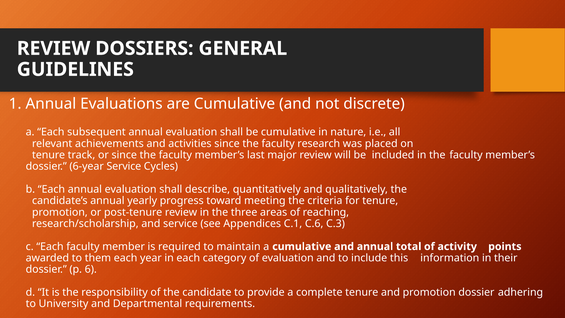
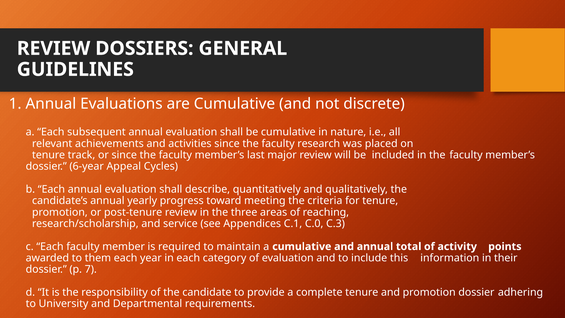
6-year Service: Service -> Appeal (124, 166)
C.6: C.6 -> C.0 (314, 224)
6: 6 -> 7 (91, 269)
